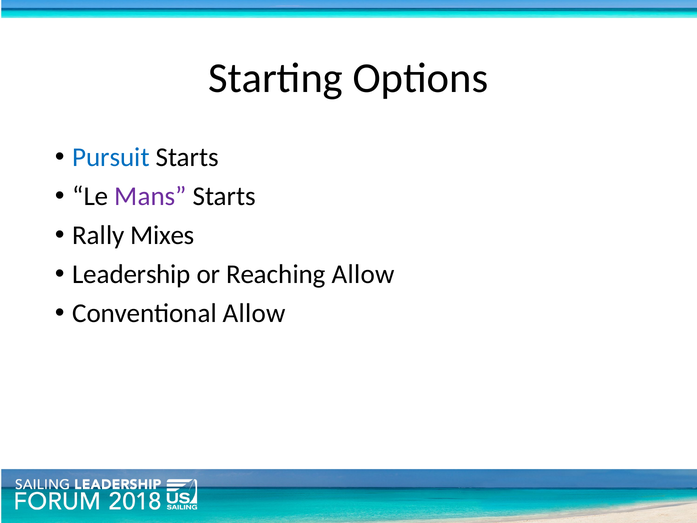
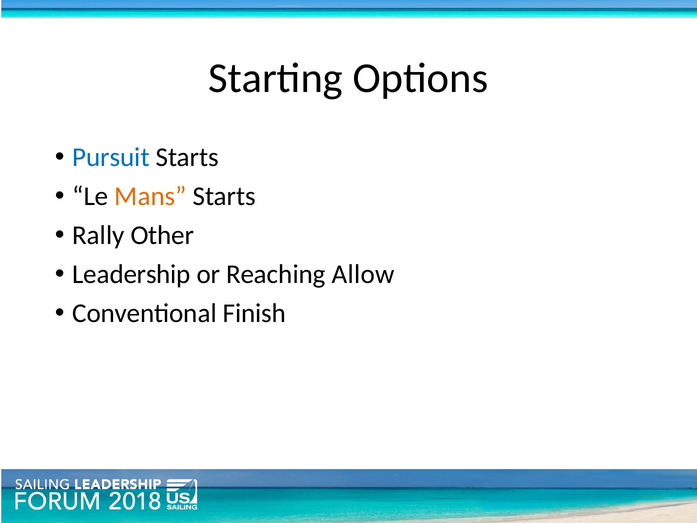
Mans colour: purple -> orange (151, 196)
Mixes: Mixes -> Other (162, 235)
Conventional Allow: Allow -> Finish (255, 313)
